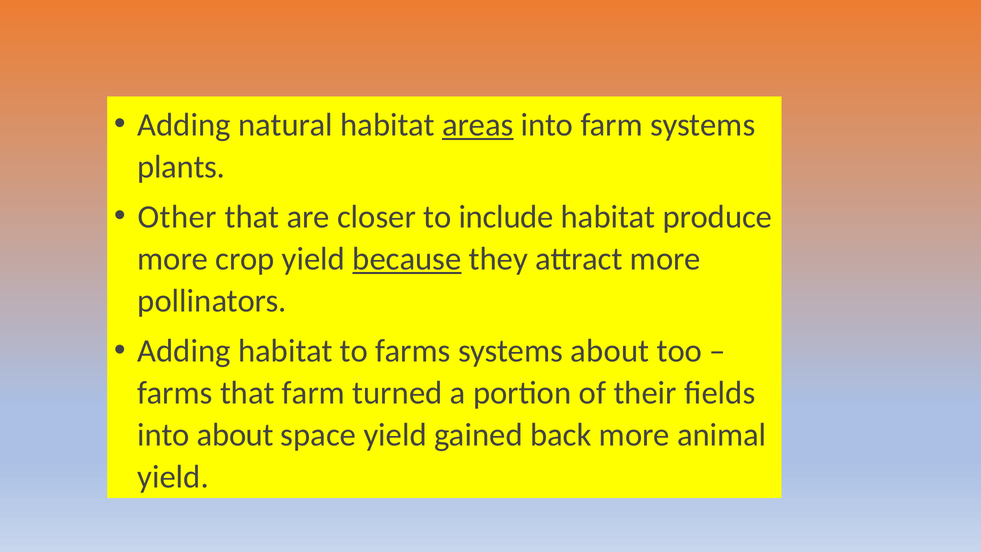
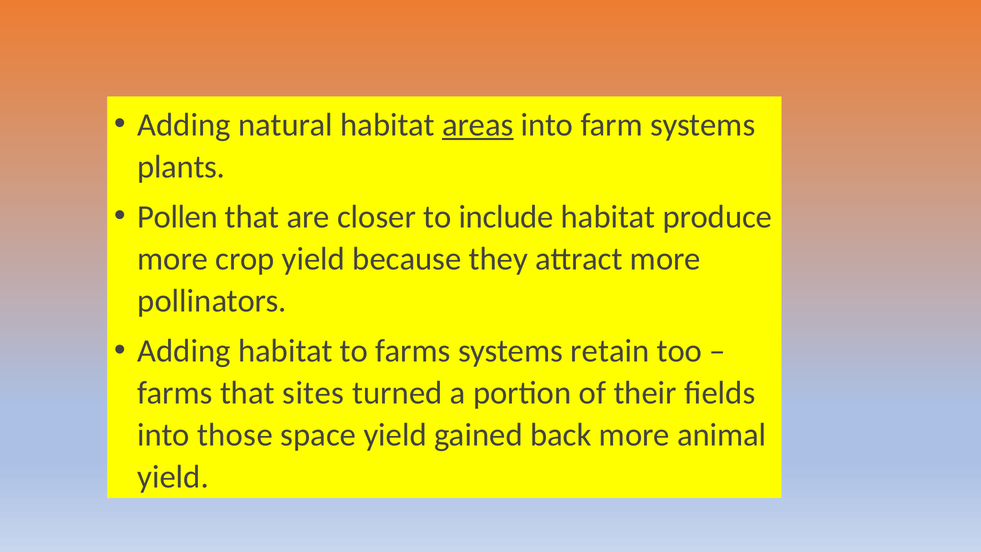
Other: Other -> Pollen (178, 217)
because underline: present -> none (407, 259)
systems about: about -> retain (610, 351)
that farm: farm -> sites (313, 393)
into about: about -> those (235, 435)
